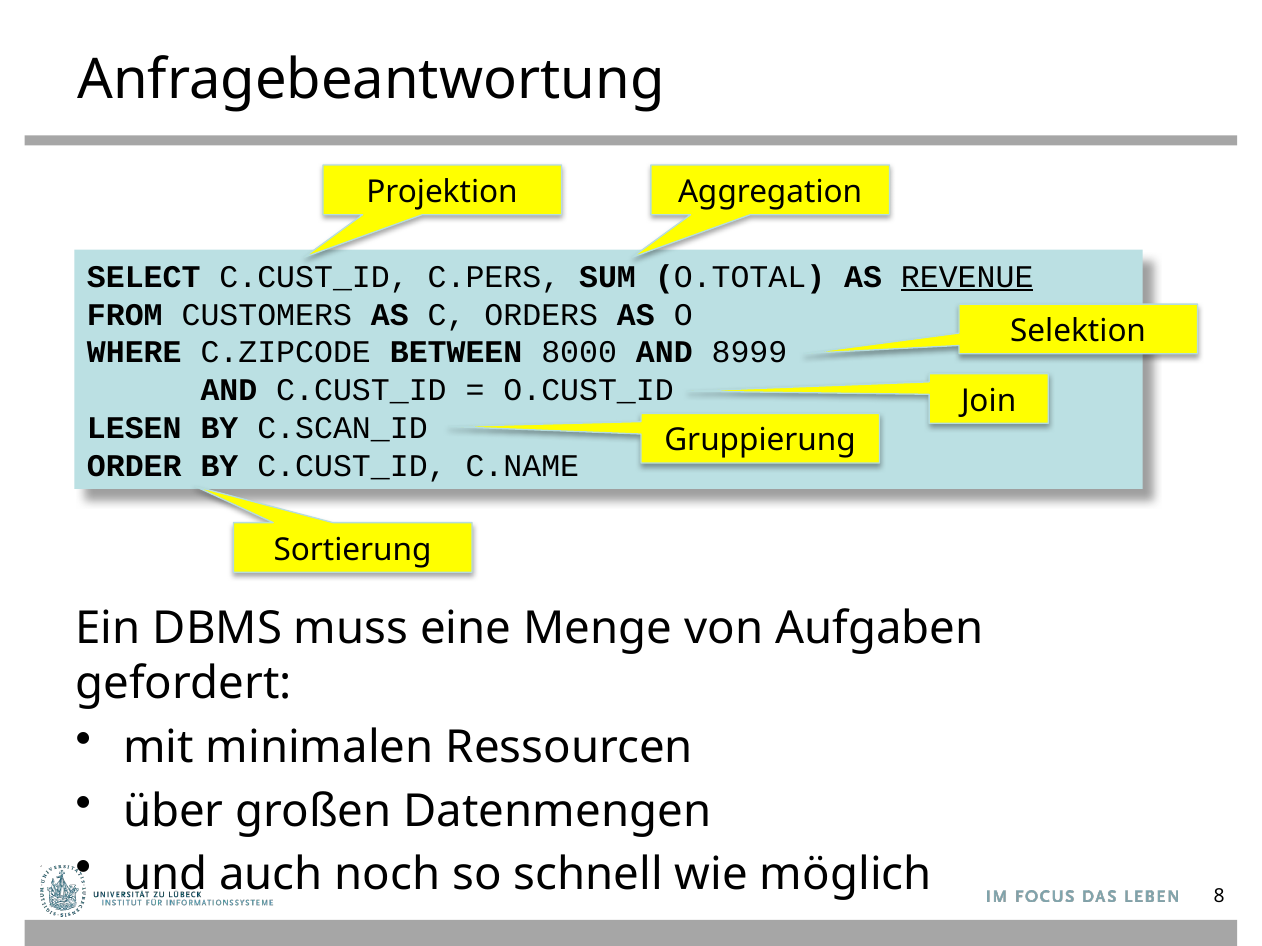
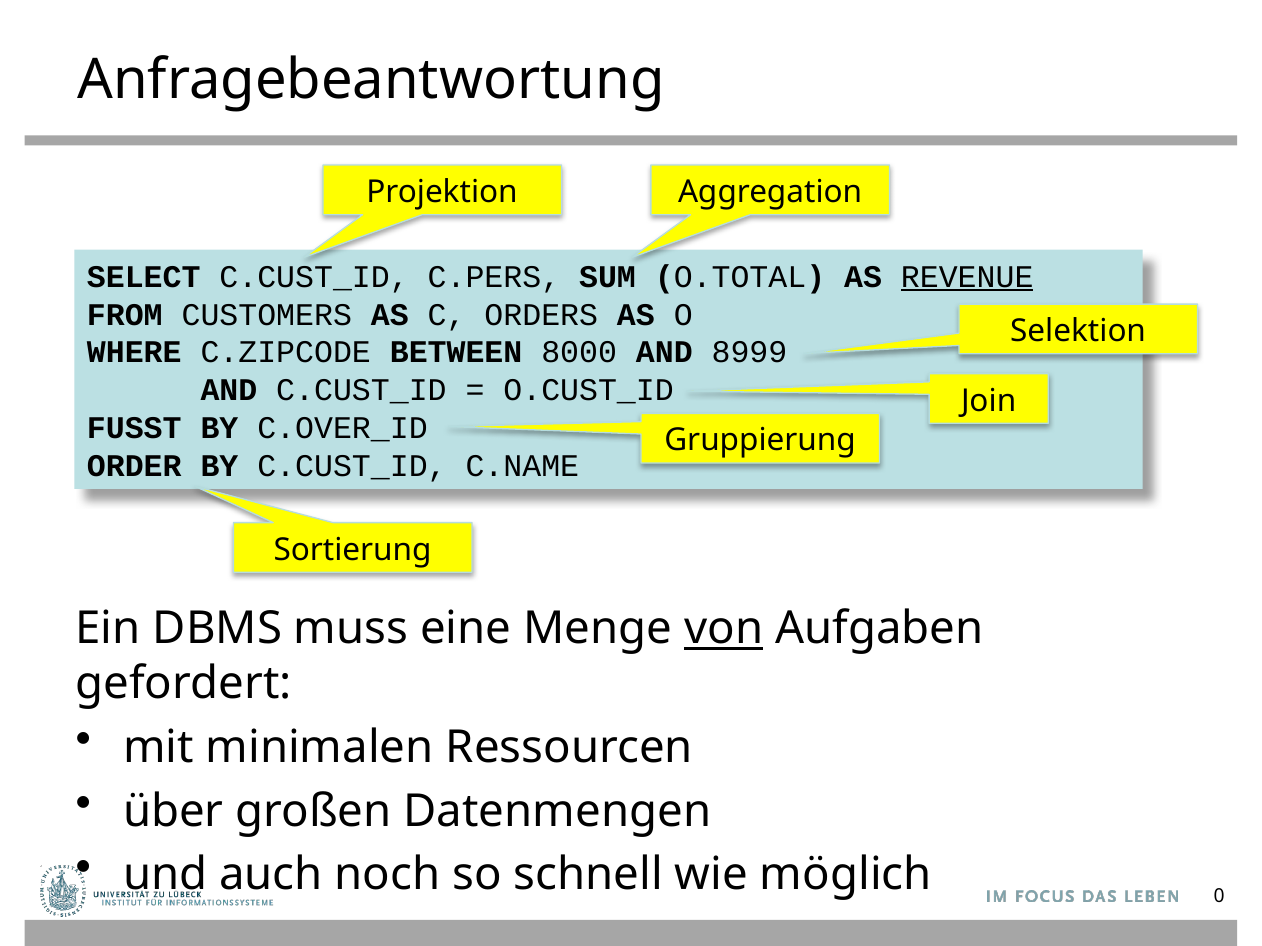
LESEN: LESEN -> FUSST (134, 428)
C.SCAN_ID: C.SCAN_ID -> C.OVER_ID (343, 428)
von underline: none -> present (724, 629)
8: 8 -> 0 (1219, 896)
